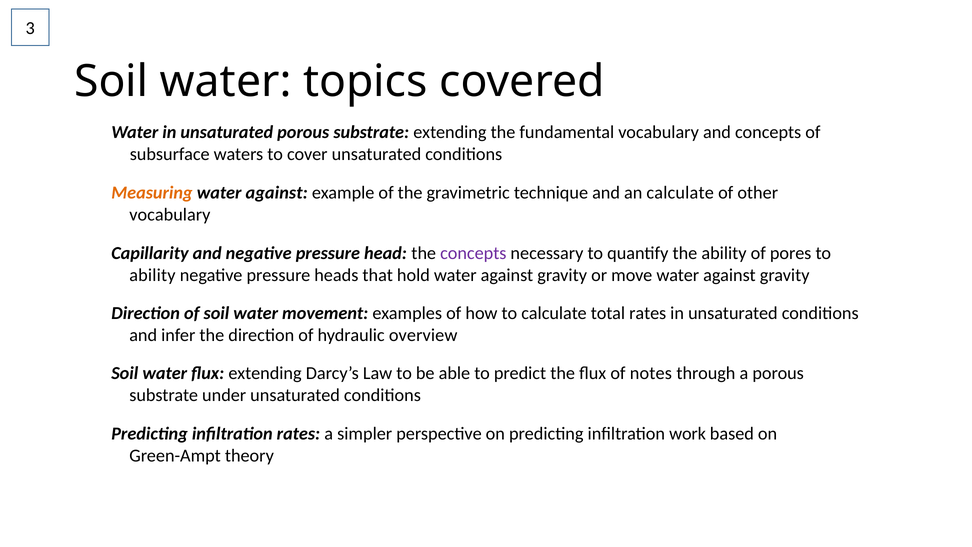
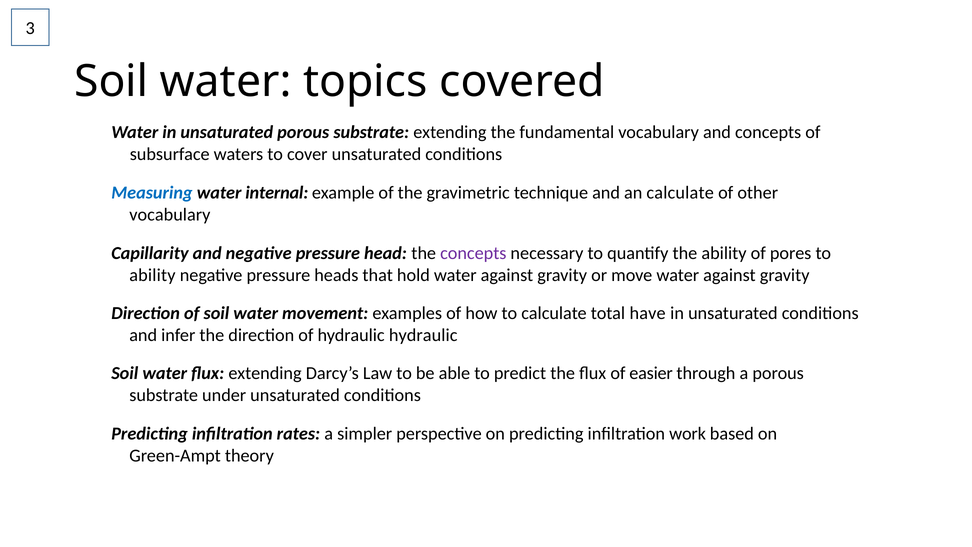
Measuring colour: orange -> blue (152, 193)
against: against -> internal (277, 193)
total rates: rates -> have (648, 313)
hydraulic overview: overview -> hydraulic (423, 335)
notes: notes -> easier (651, 373)
